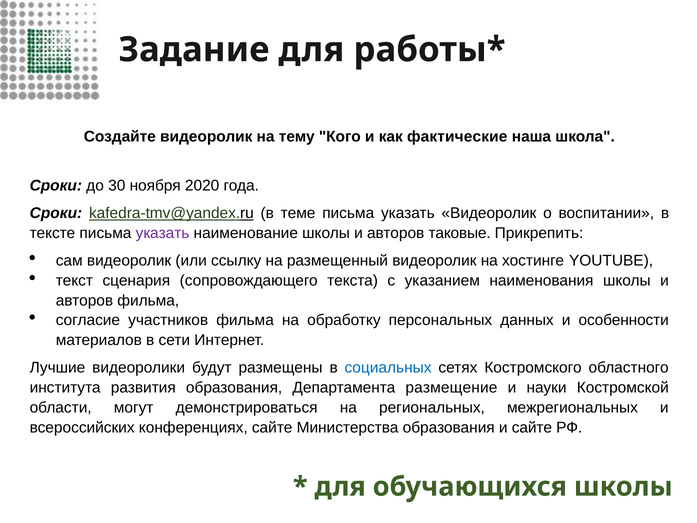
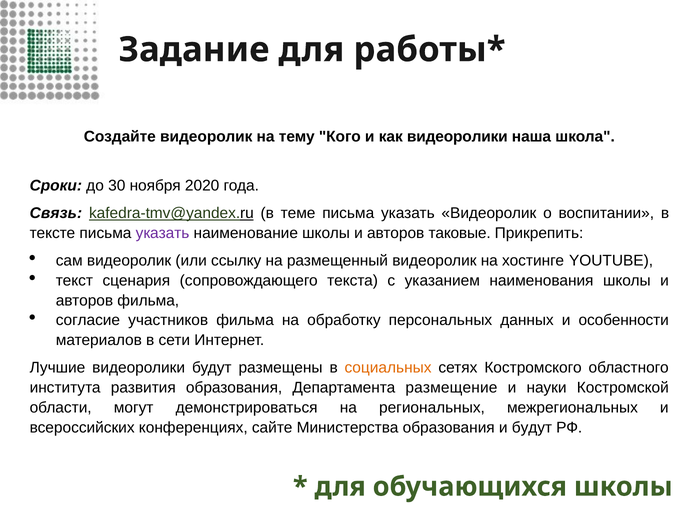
как фактические: фактические -> видеоролики (457, 136)
Сроки: Сроки -> Связь (56, 213)
социальных colour: blue -> orange (388, 368)
и сайте: сайте -> будут (532, 427)
